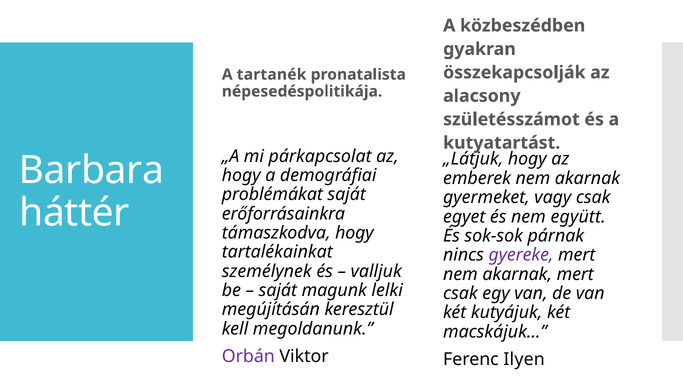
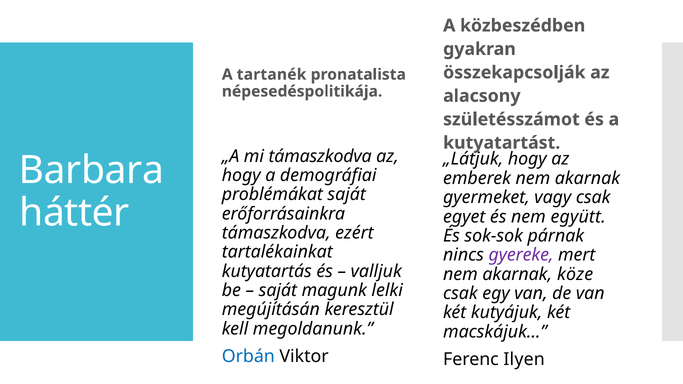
mi párkapcsolat: párkapcsolat -> támaszkodva (320, 156)
támaszkodva hogy: hogy -> ezért (354, 233)
személynek: személynek -> kutyatartás (267, 271)
akarnak mert: mert -> köze (575, 274)
Orbán colour: purple -> blue (248, 357)
